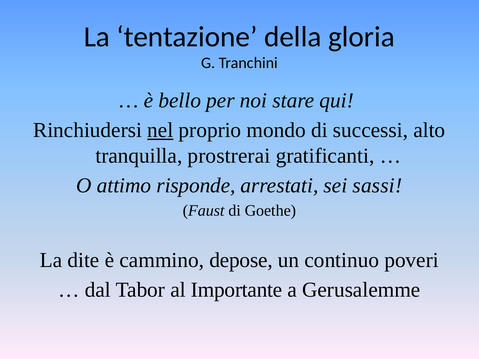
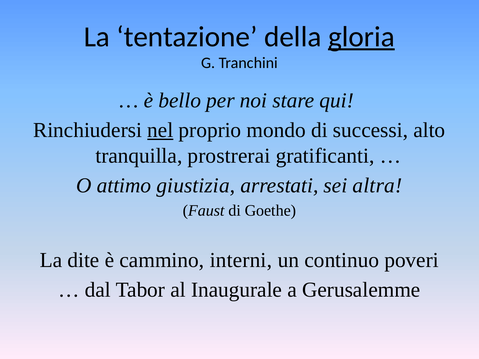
gloria underline: none -> present (361, 37)
risponde: risponde -> giustizia (196, 186)
sassi: sassi -> altra (377, 186)
depose: depose -> interni (241, 260)
Importante: Importante -> Inaugurale (237, 290)
